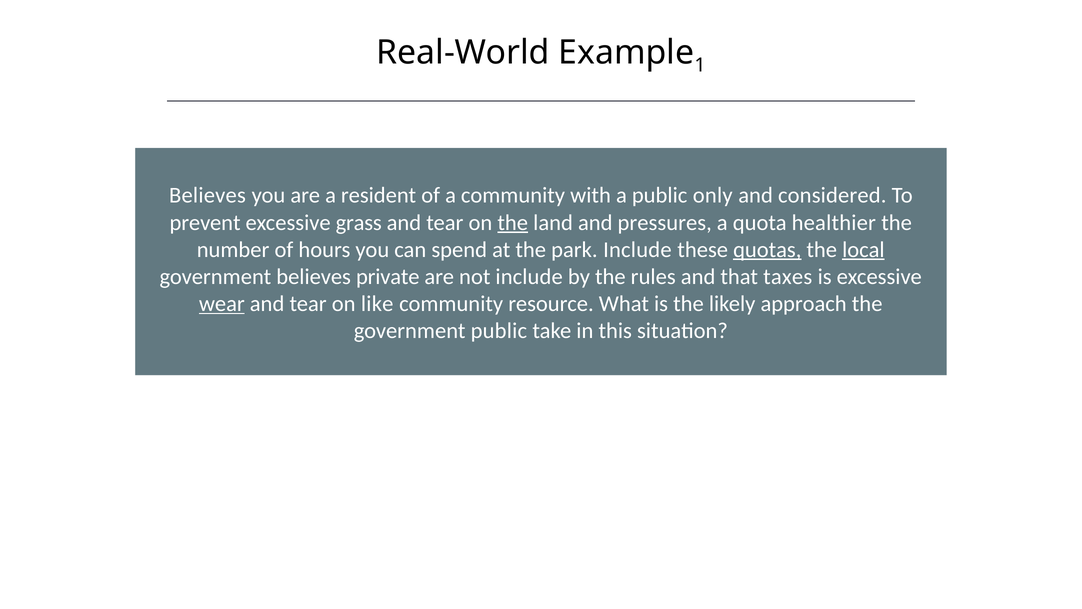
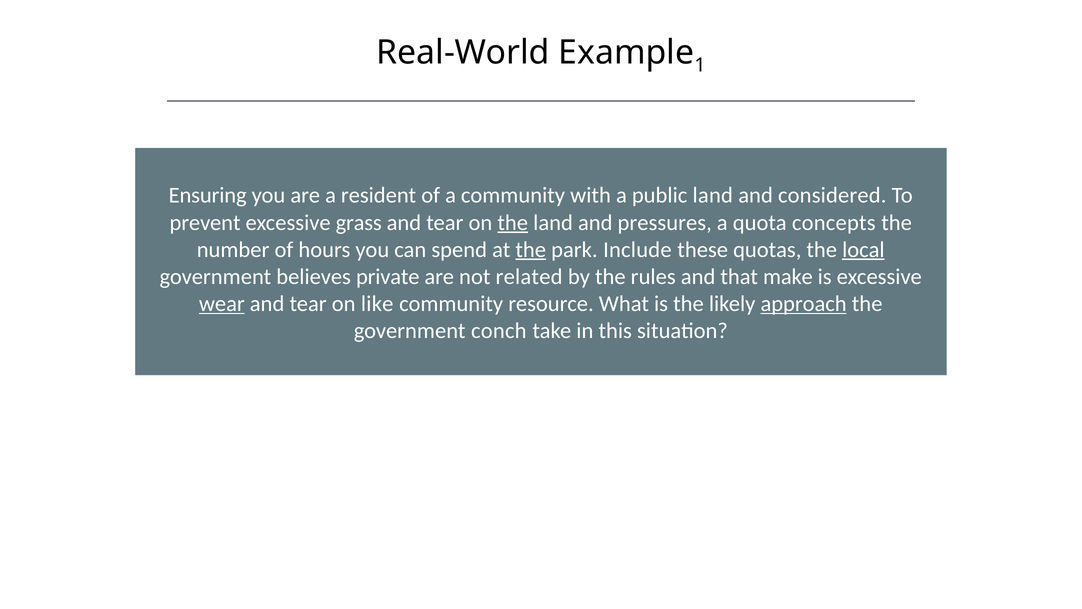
Believes: Believes -> Ensuring (208, 195)
public only: only -> land (713, 195)
healthier: healthier -> concepts (834, 222)
the underline: none -> present (531, 249)
quotas underline: present -> none (767, 249)
not include: include -> related (529, 277)
taxes: taxes -> make (788, 277)
approach underline: none -> present (804, 304)
government public: public -> conch (499, 331)
